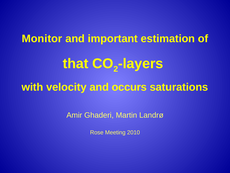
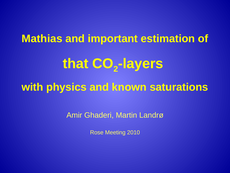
Monitor: Monitor -> Mathias (42, 39)
velocity: velocity -> physics (66, 87)
occurs: occurs -> known (129, 87)
